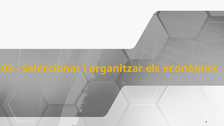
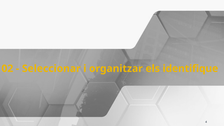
econòmics: econòmics -> identifique (190, 69)
